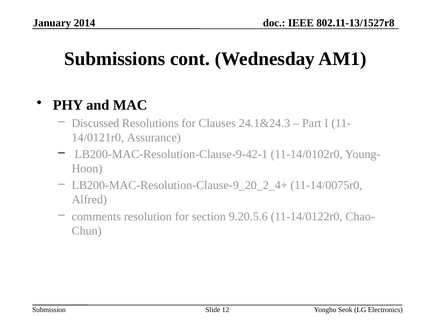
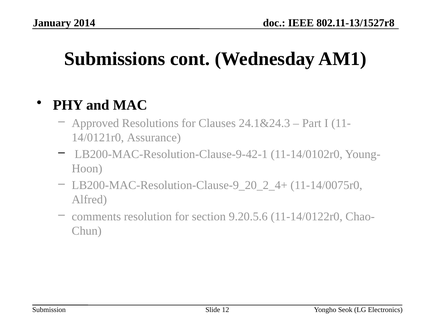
Discussed: Discussed -> Approved (95, 123)
